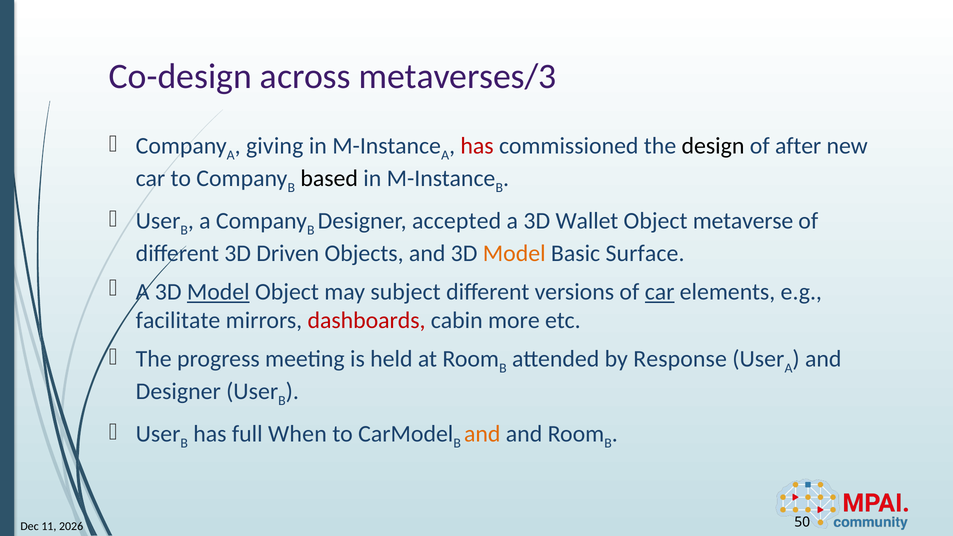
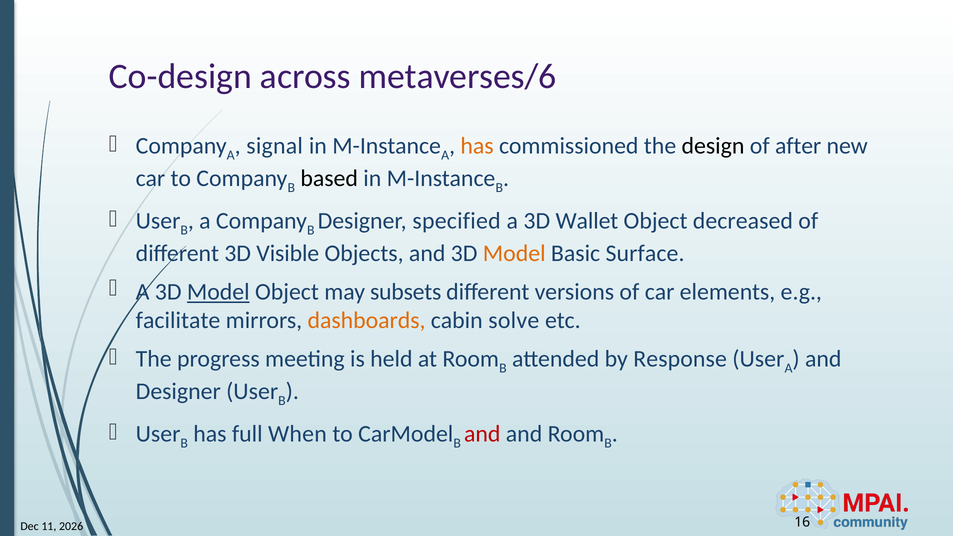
metaverses/3: metaverses/3 -> metaverses/6 (458, 76)
giving: giving -> signal (275, 146)
has colour: red -> orange (477, 146)
accepted: accepted -> specified (457, 221)
metaverse: metaverse -> decreased (743, 221)
Driven: Driven -> Visible (288, 253)
subject: subject -> subsets (406, 292)
car underline: present -> none (660, 292)
dashboards colour: red -> orange (367, 320)
more: more -> solve (514, 320)
and colour: orange -> red (482, 434)
50: 50 -> 16 (802, 522)
